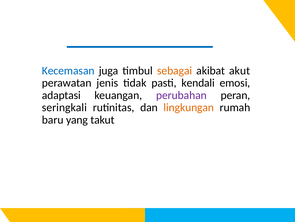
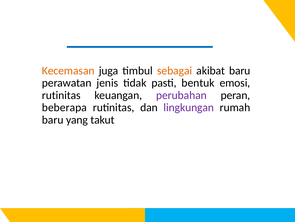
Kecemasan colour: blue -> orange (68, 70)
akibat akut: akut -> baru (240, 70)
kendali: kendali -> bentuk (198, 83)
adaptasi: adaptasi -> rutinitas (61, 95)
seringkali: seringkali -> beberapa (64, 107)
lingkungan colour: orange -> purple (189, 107)
